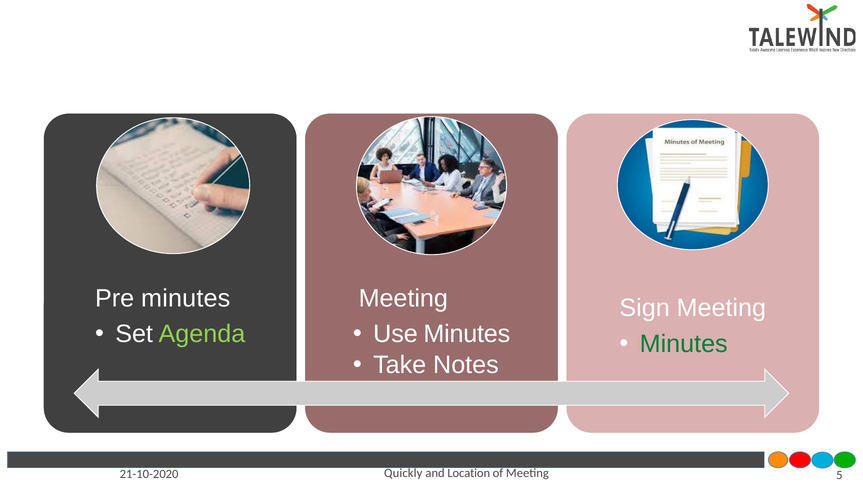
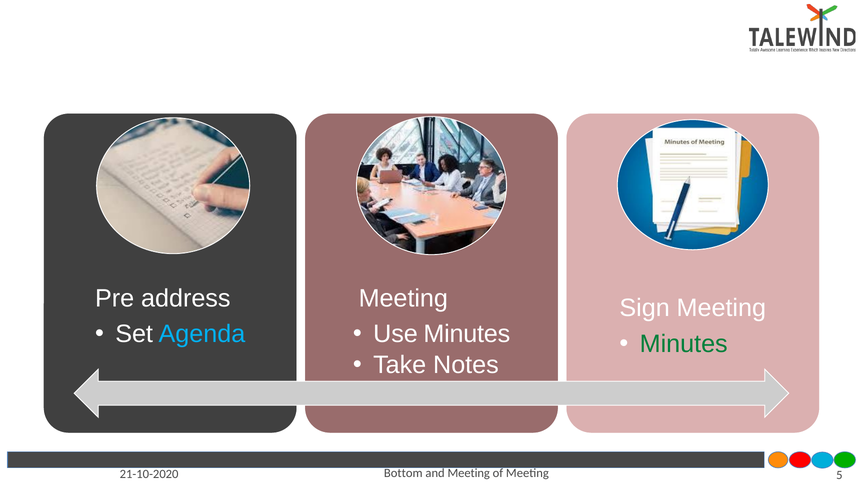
Pre minutes: minutes -> address (186, 298)
Agenda colour: light green -> light blue (202, 334)
Quickly: Quickly -> Bottom (403, 473)
and Location: Location -> Meeting (469, 473)
